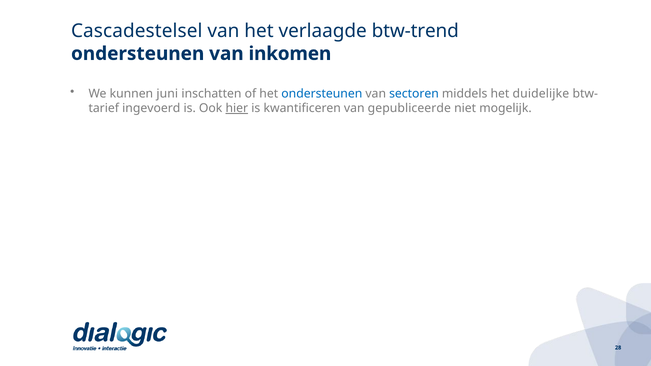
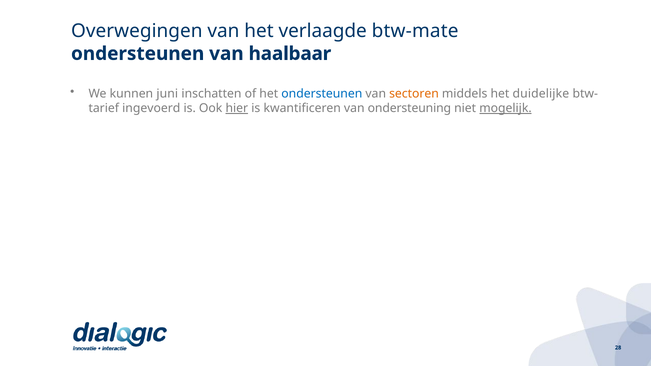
Cascadestelsel: Cascadestelsel -> Overwegingen (137, 31)
btw-trend: btw-trend -> btw-mate (415, 31)
inkomen: inkomen -> haalbaar (290, 54)
sectoren colour: blue -> orange (414, 94)
gepubliceerde: gepubliceerde -> ondersteuning (409, 108)
mogelijk underline: none -> present (505, 108)
